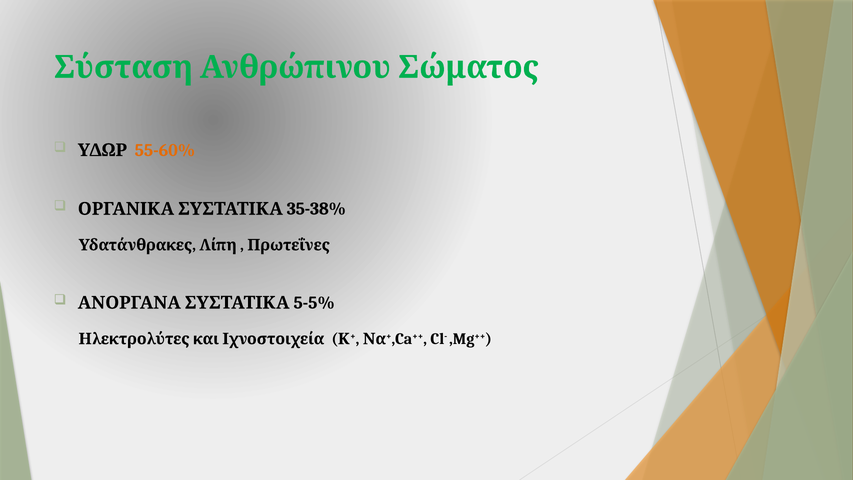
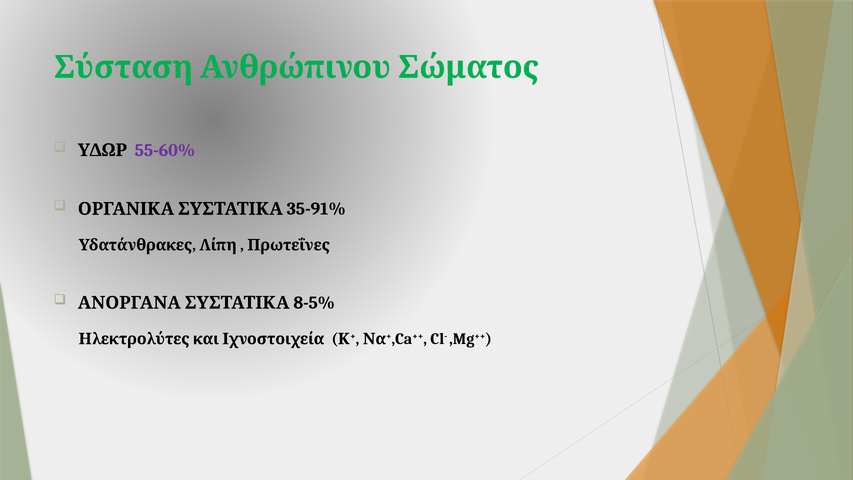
55-60% colour: orange -> purple (165, 150)
35-38%: 35-38% -> 35-91% (316, 209)
5-5%: 5-5% -> 8-5% (314, 303)
